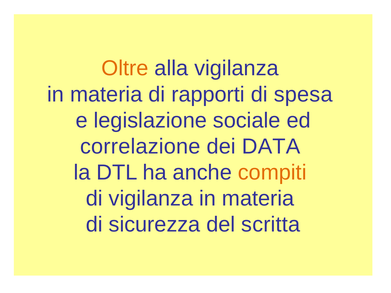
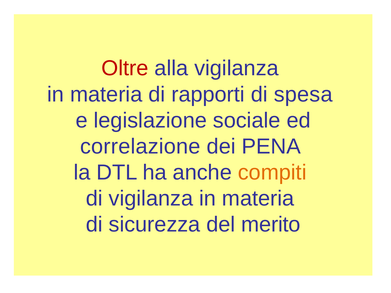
Oltre colour: orange -> red (125, 68)
DATA: DATA -> PENA (271, 147)
scritta: scritta -> merito (271, 225)
